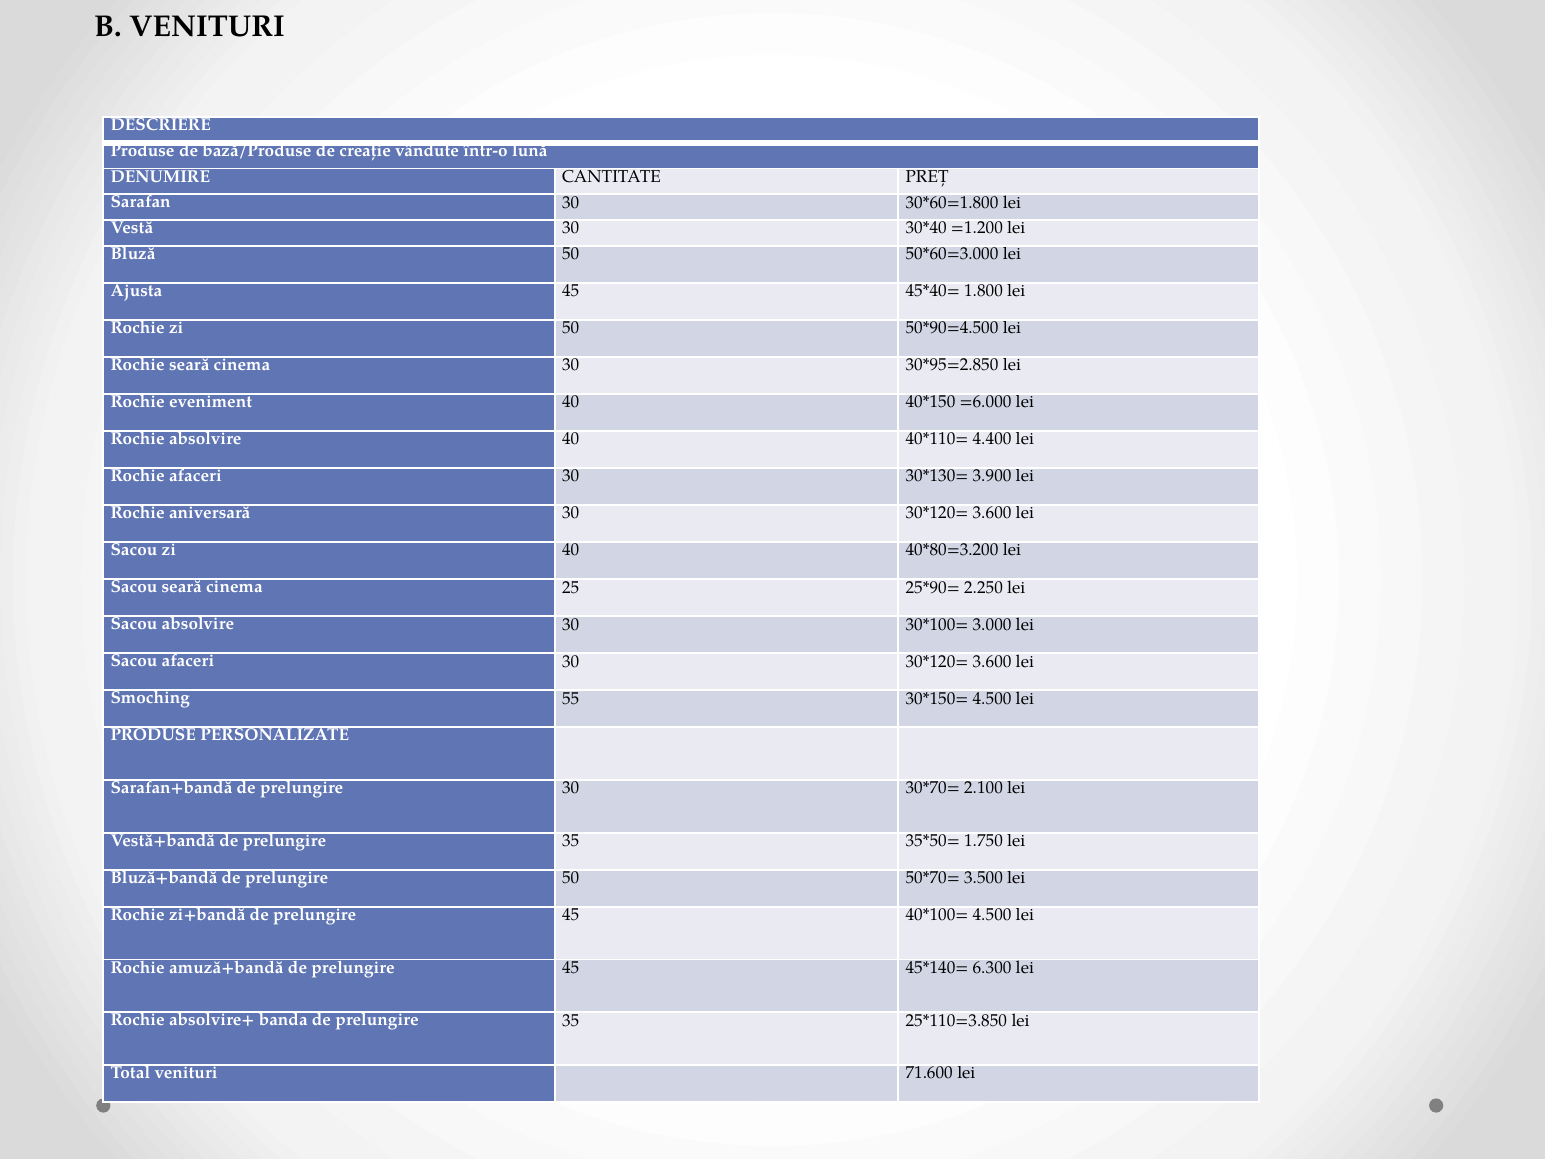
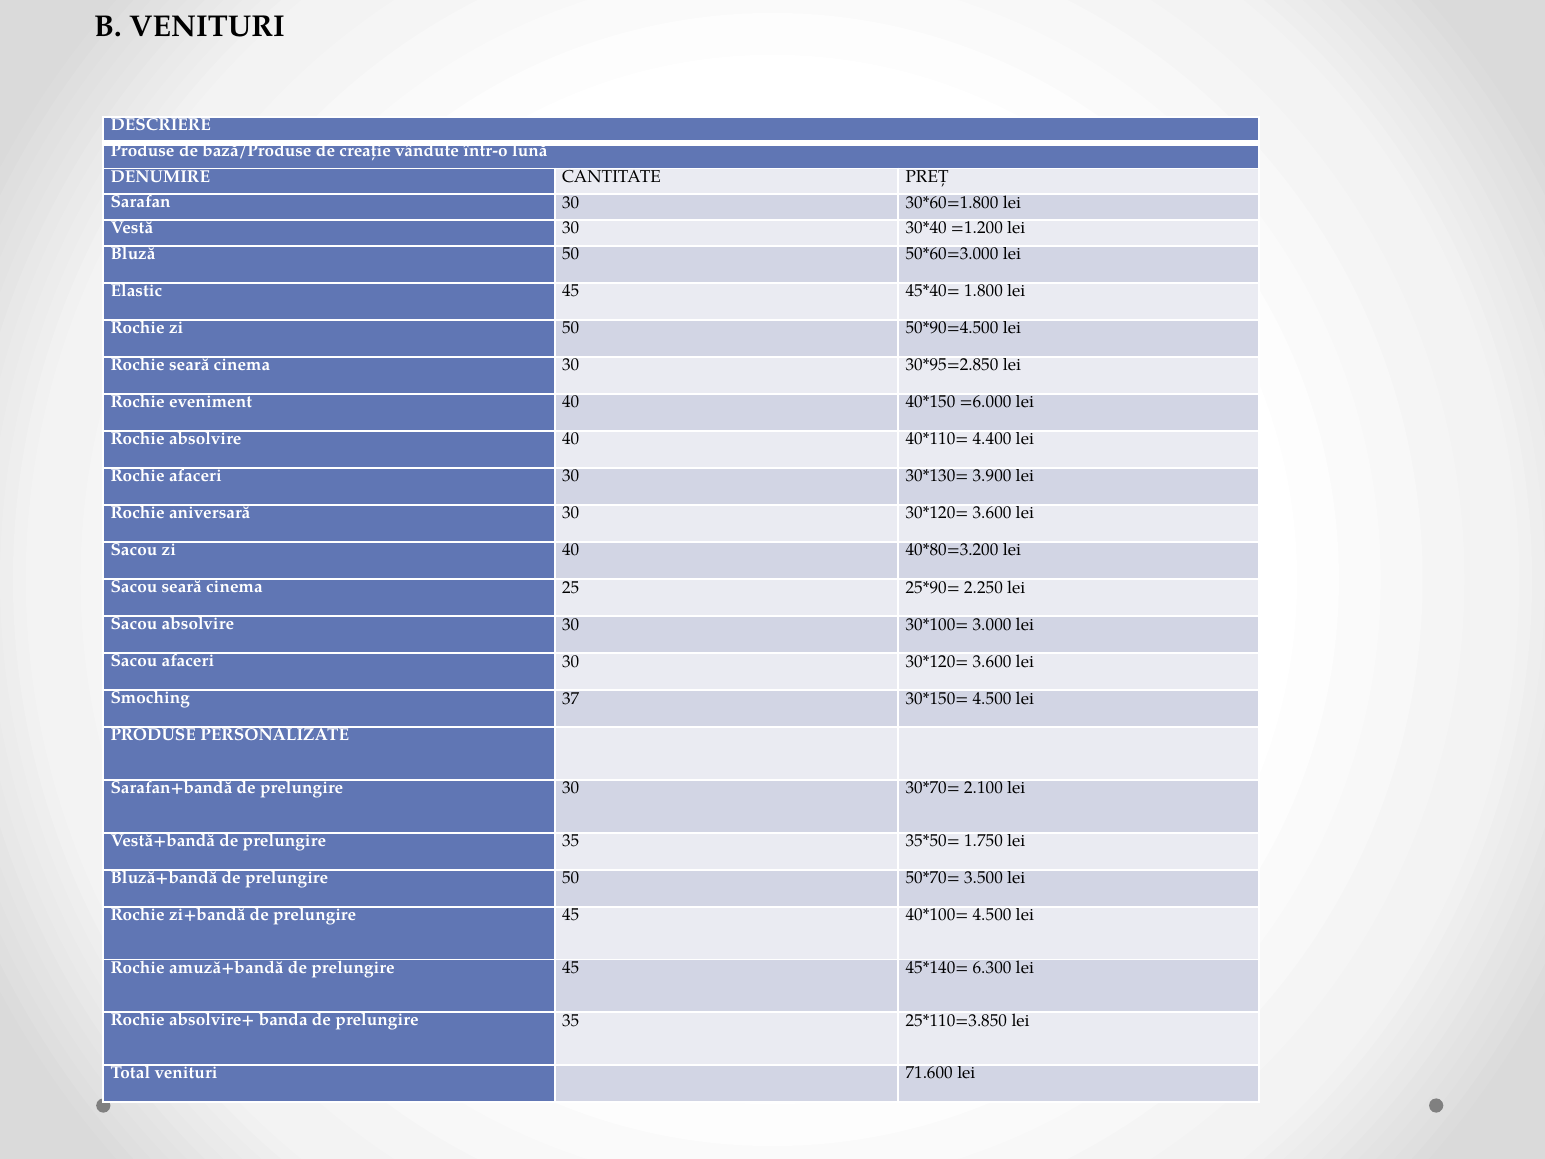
Ajusta: Ajusta -> Elastic (136, 291)
55: 55 -> 37 (571, 698)
